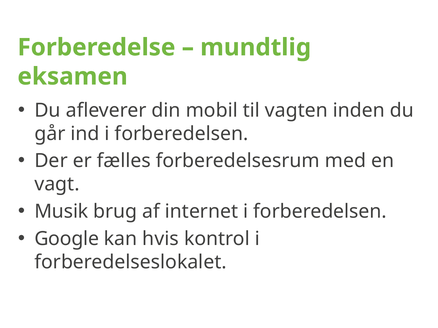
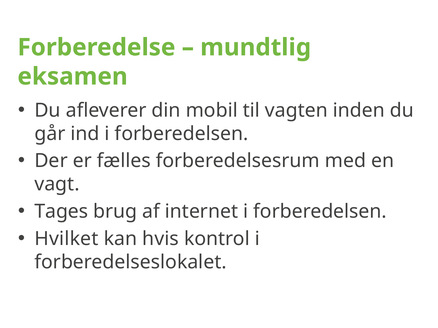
Musik: Musik -> Tages (61, 212)
Google: Google -> Hvilket (67, 239)
